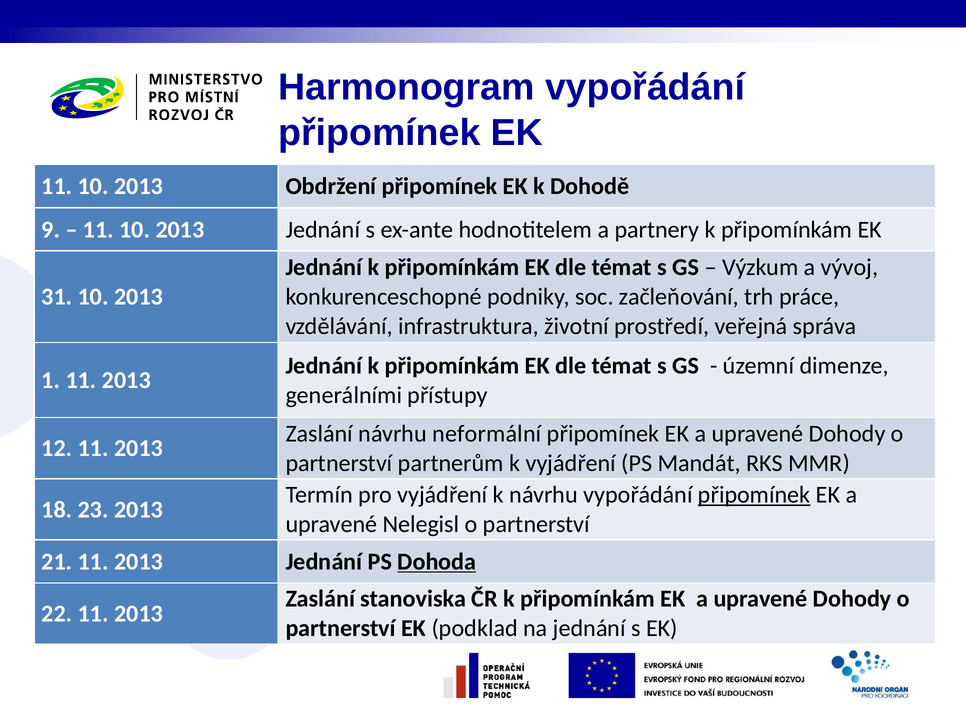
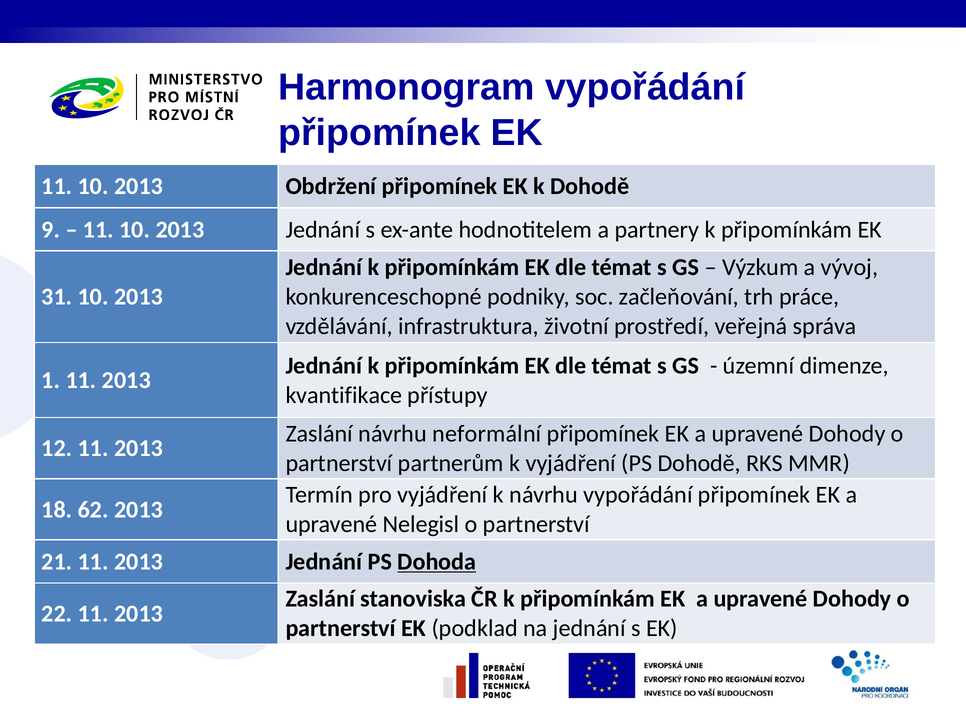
generálními: generálními -> kvantifikace (344, 395)
PS Mandát: Mandát -> Dohodě (699, 463)
připomínek underline: present -> none (754, 494)
23: 23 -> 62 (93, 509)
